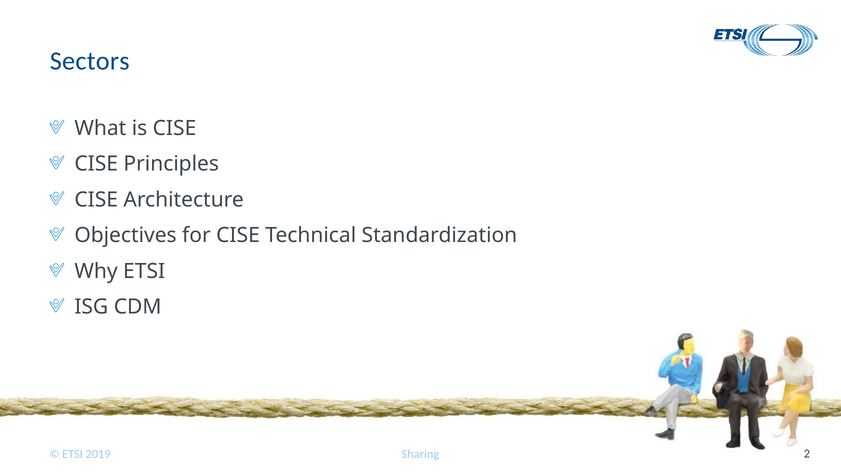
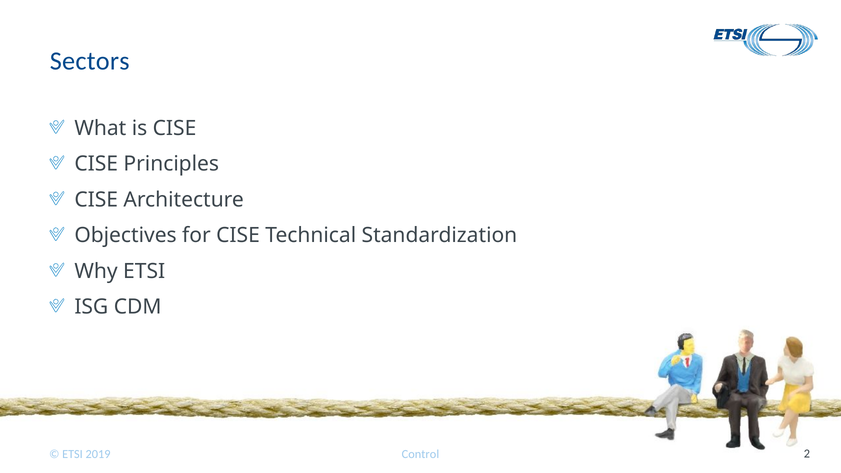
Sharing: Sharing -> Control (420, 454)
